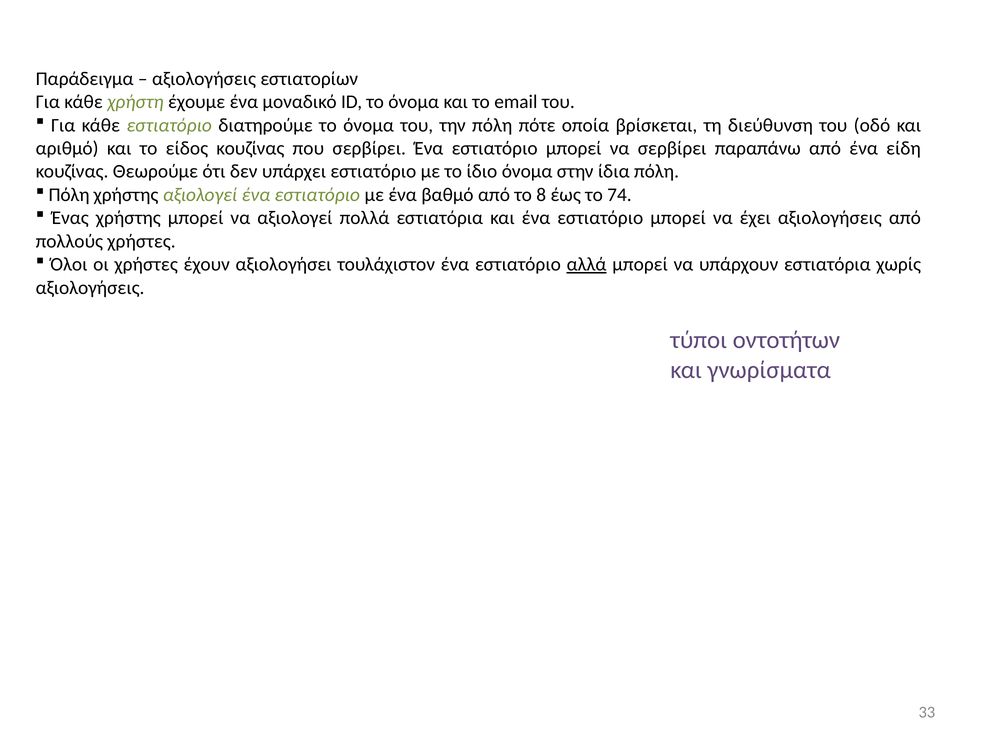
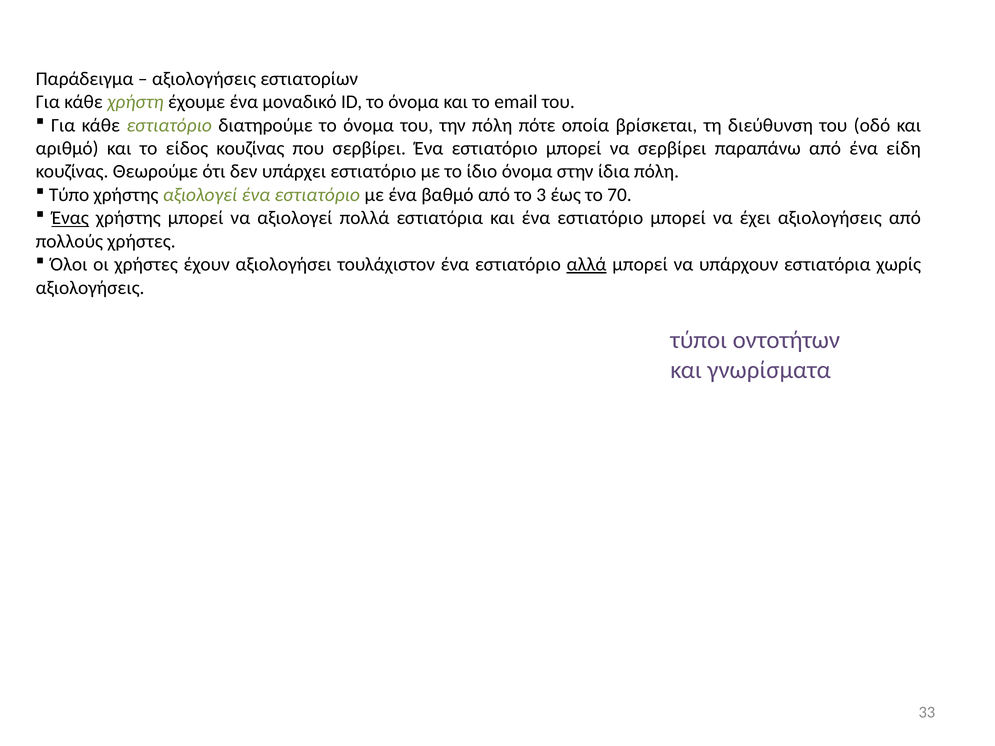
Πόλη: Πόλη -> Τύπο (69, 195)
8: 8 -> 3 (541, 195)
74: 74 -> 70 (619, 195)
Ένας underline: none -> present (70, 218)
